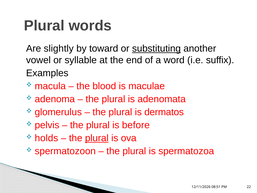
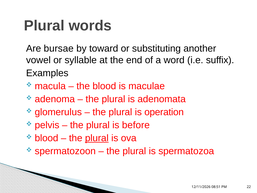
slightly: slightly -> bursae (59, 48)
substituting underline: present -> none (156, 48)
dermatos: dermatos -> operation (164, 112)
holds: holds -> blood (46, 138)
